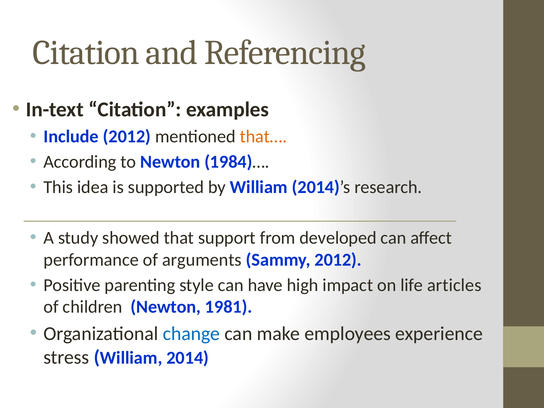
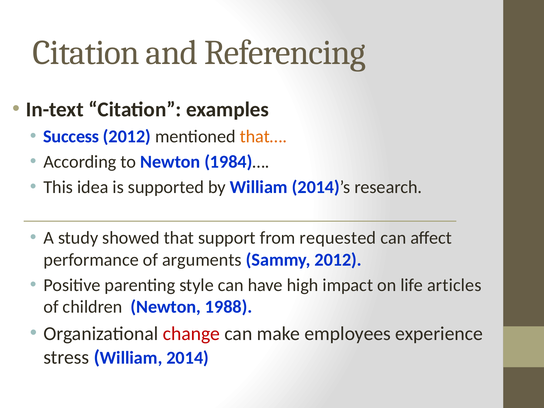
Include: Include -> Success (71, 136)
developed: developed -> requested (338, 238)
1981: 1981 -> 1988 (229, 307)
change colour: blue -> red (191, 334)
